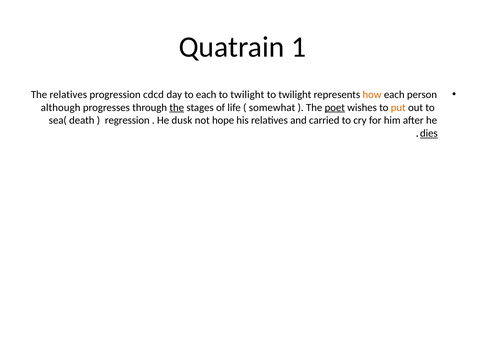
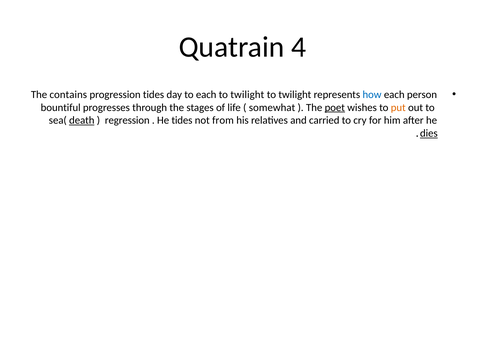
1: 1 -> 4 (299, 47)
The relatives: relatives -> contains (68, 94)
progression cdcd: cdcd -> tides (154, 94)
how colour: orange -> blue (372, 94)
although: although -> bountiful (61, 107)
the underline: present -> none (177, 107)
death underline: none -> present (82, 120)
He dusk: dusk -> tides (182, 120)
hope: hope -> from (223, 120)
